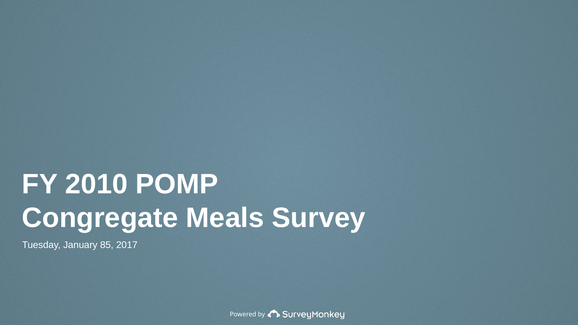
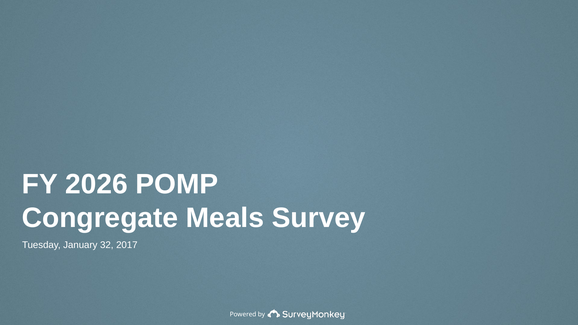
2010: 2010 -> 2026 (96, 184)
85: 85 -> 32 (107, 245)
